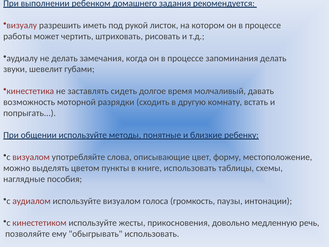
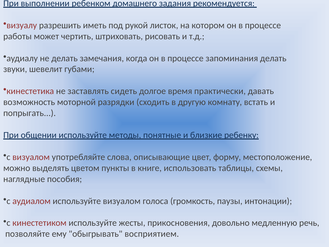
молчаливый: молчаливый -> практически (220, 91)
обыгрывать использовать: использовать -> восприятием (152, 234)
